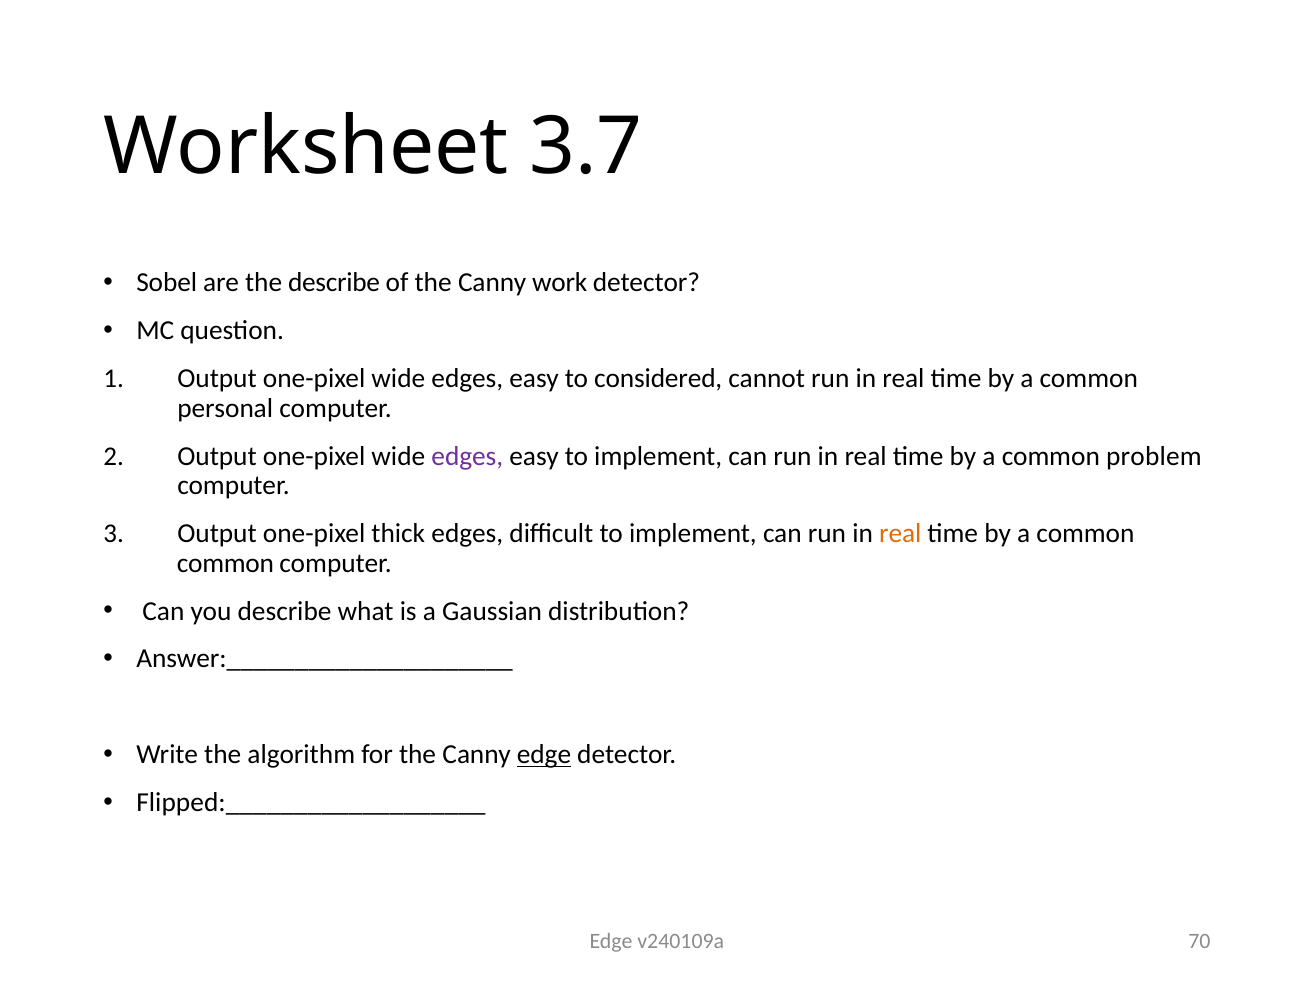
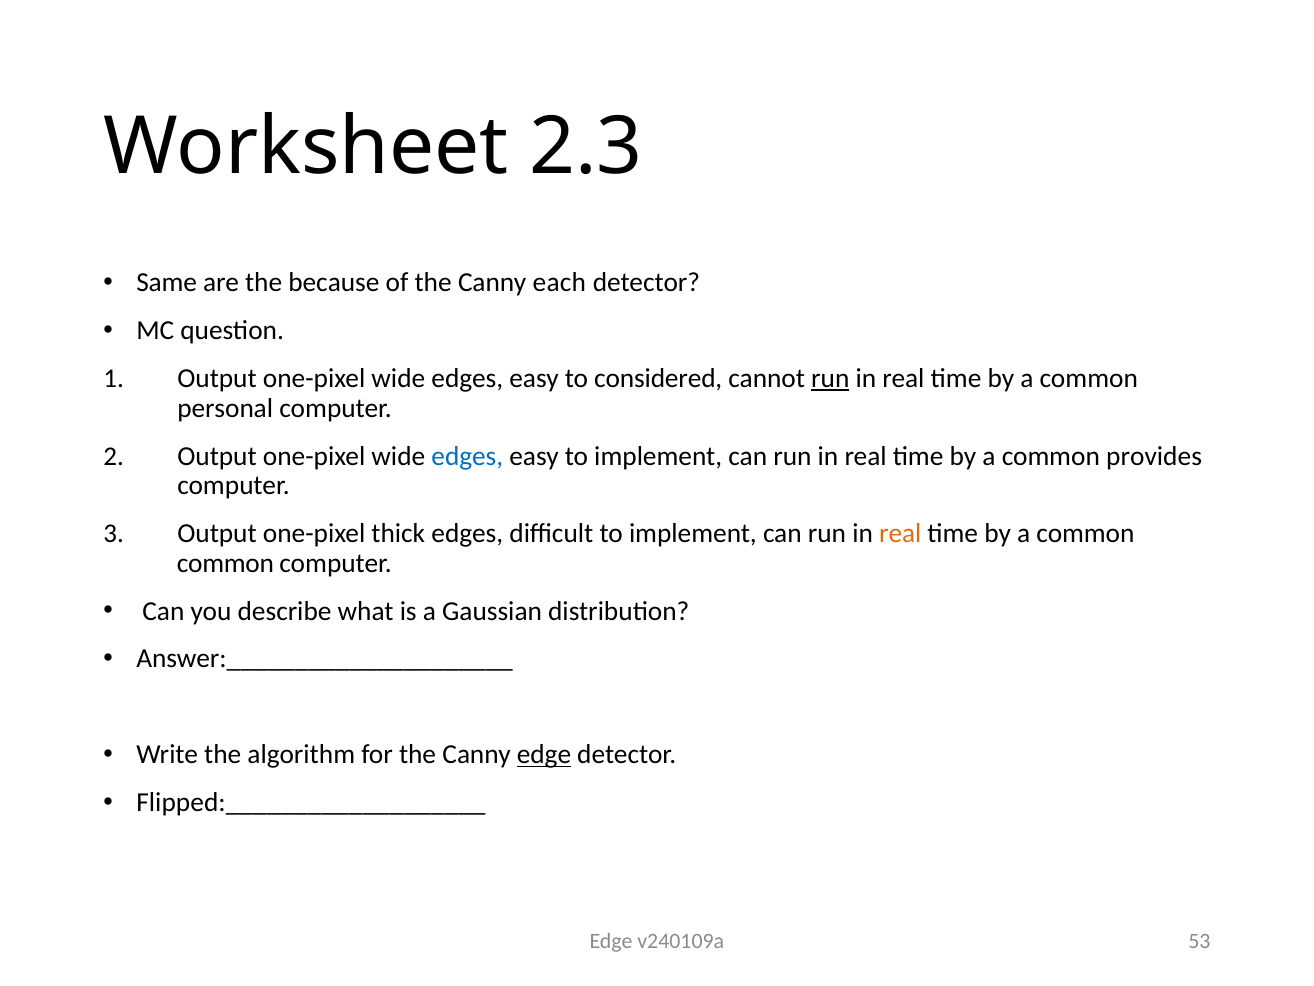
3.7: 3.7 -> 2.3 (586, 147)
Sobel: Sobel -> Same (167, 283)
the describe: describe -> because (334, 283)
work: work -> each (559, 283)
run underline: none -> present (830, 378)
edges colour: purple -> blue (467, 456)
problem: problem -> provides (1154, 456)
70: 70 -> 53 (1199, 941)
